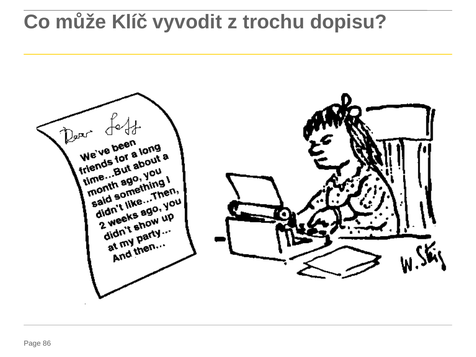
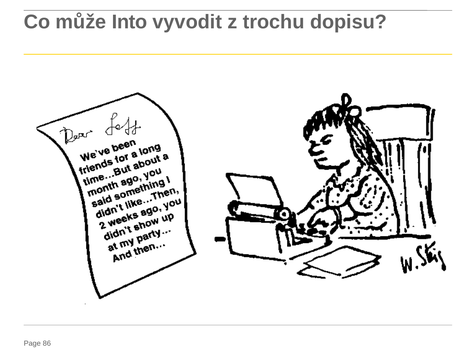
Klíč: Klíč -> Into (130, 22)
